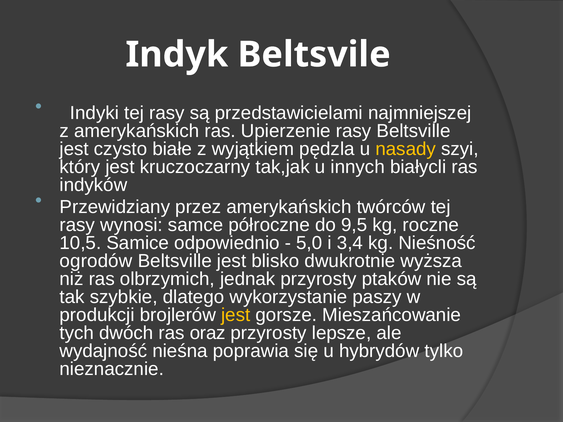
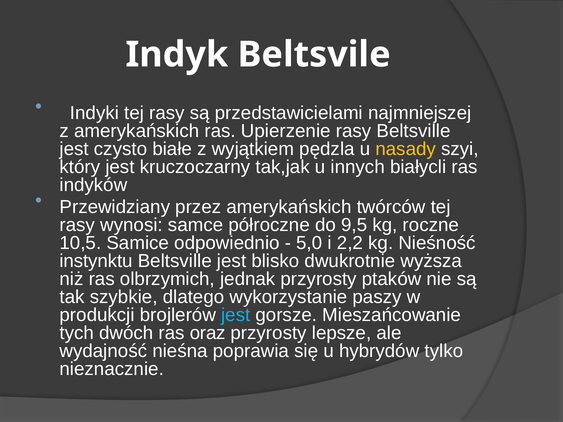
3,4: 3,4 -> 2,2 (350, 243)
ogrodów: ogrodów -> instynktu (96, 261)
jest colour: yellow -> light blue (236, 315)
